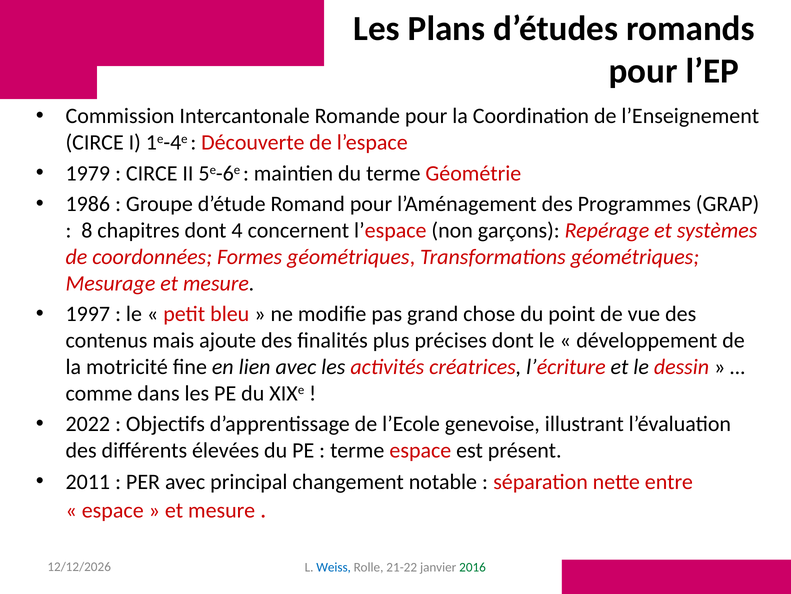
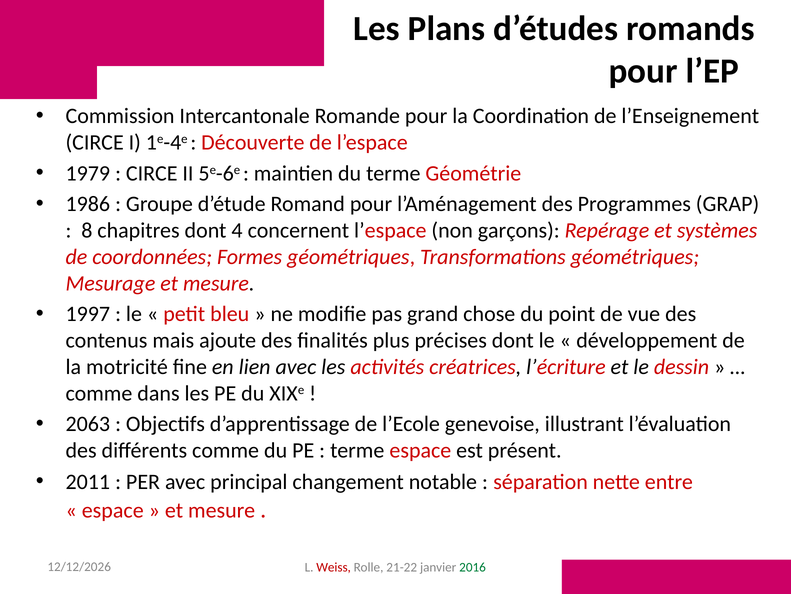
2022: 2022 -> 2063 (88, 424)
différents élevées: élevées -> comme (226, 450)
Weiss colour: blue -> red (334, 567)
